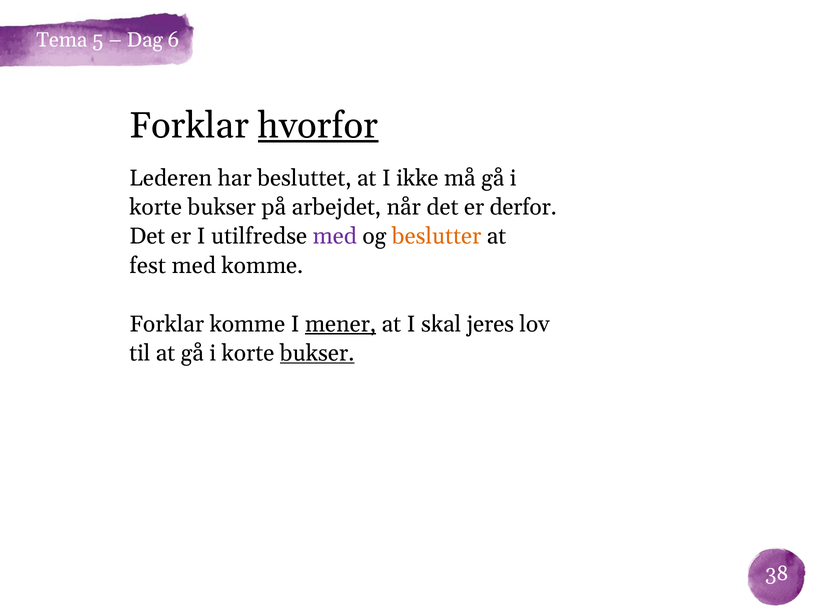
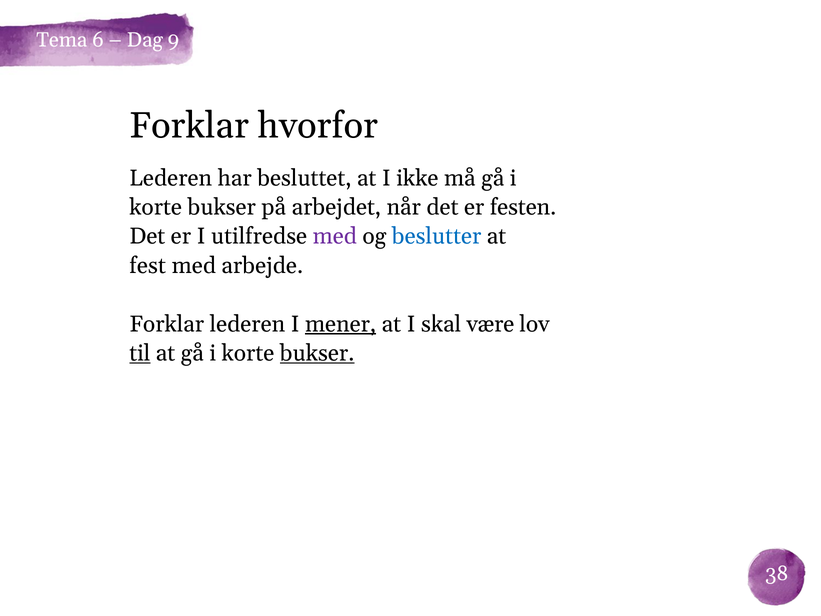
5: 5 -> 6 (98, 40)
6: 6 -> 9 (173, 40)
hvorfor underline: present -> none (318, 125)
derfor: derfor -> festen (523, 207)
beslutter colour: orange -> blue (437, 236)
med komme: komme -> arbejde (262, 266)
Forklar komme: komme -> lederen (247, 324)
jeres: jeres -> være (490, 324)
til underline: none -> present (140, 353)
